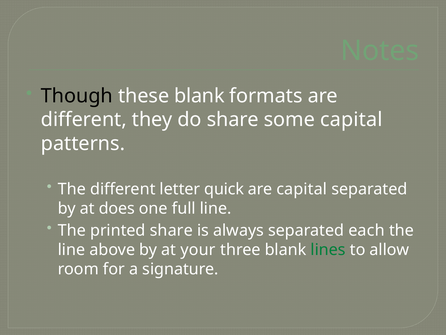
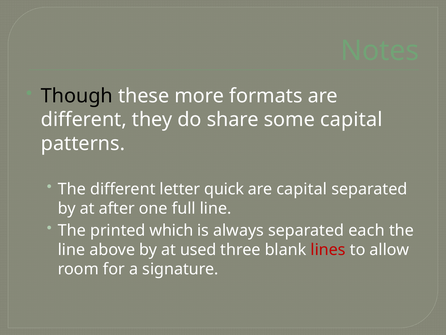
these blank: blank -> more (199, 96)
does: does -> after (117, 208)
printed share: share -> which (171, 230)
your: your -> used (198, 249)
lines colour: green -> red (328, 249)
